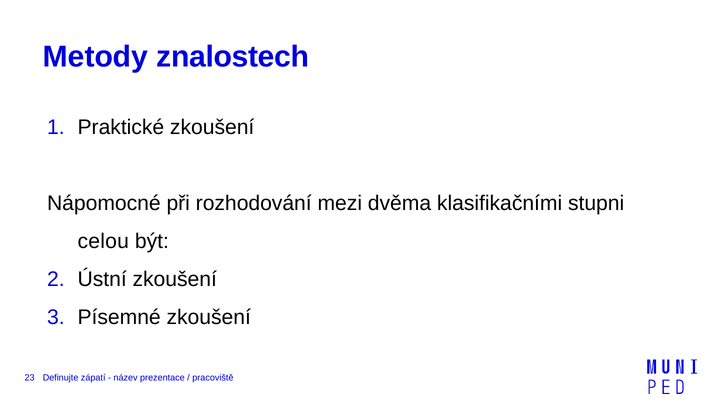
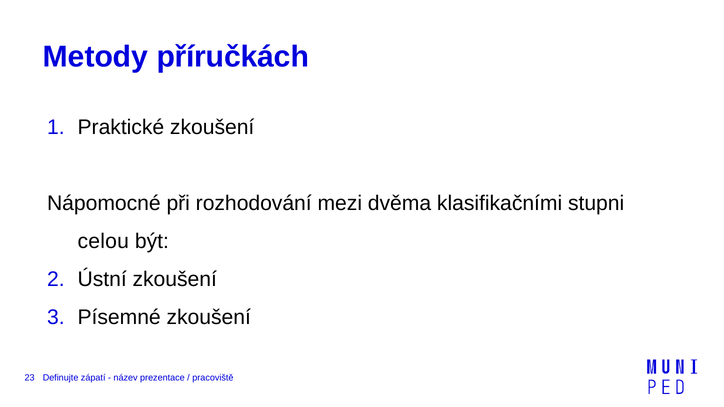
znalostech: znalostech -> příručkách (233, 57)
